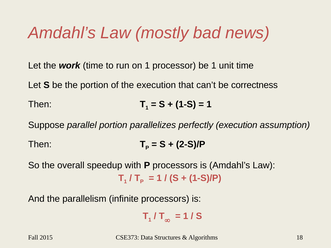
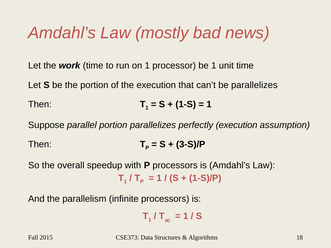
be correctness: correctness -> parallelizes (254, 85)
2-S)/P: 2-S)/P -> 3-S)/P (191, 145)
